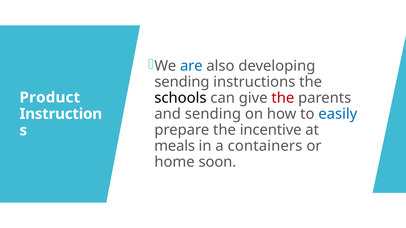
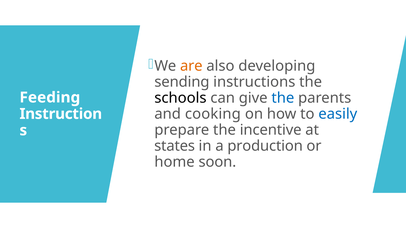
are colour: blue -> orange (191, 66)
the colour: red -> blue (283, 98)
Product: Product -> Feeding (50, 98)
and sending: sending -> cooking (213, 114)
meals: meals -> states (175, 146)
containers: containers -> production (265, 146)
